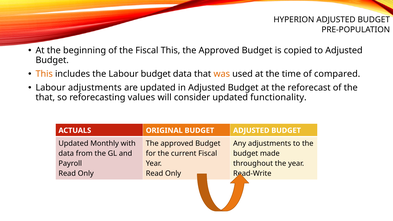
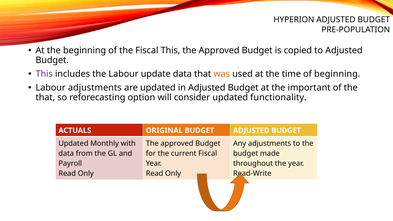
This colour: orange -> purple (44, 74)
Labour budget: budget -> update (156, 74)
of compared: compared -> beginning (337, 74)
reforecast: reforecast -> important (309, 88)
values: values -> option (141, 98)
